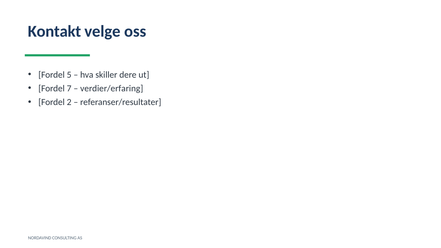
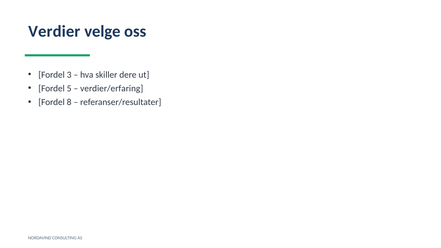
Kontakt: Kontakt -> Verdier (54, 31)
5: 5 -> 3 (69, 75)
7: 7 -> 5 (69, 88)
2: 2 -> 8 (69, 102)
